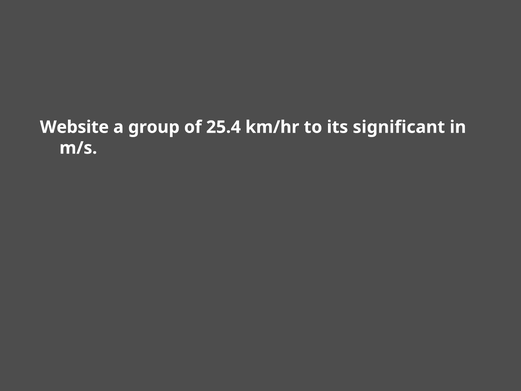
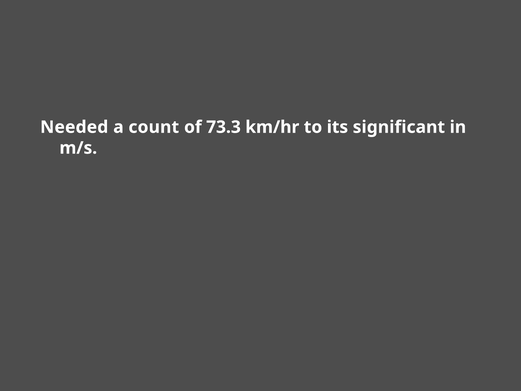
Website: Website -> Needed (74, 127)
group: group -> count (154, 127)
25.4: 25.4 -> 73.3 (223, 127)
